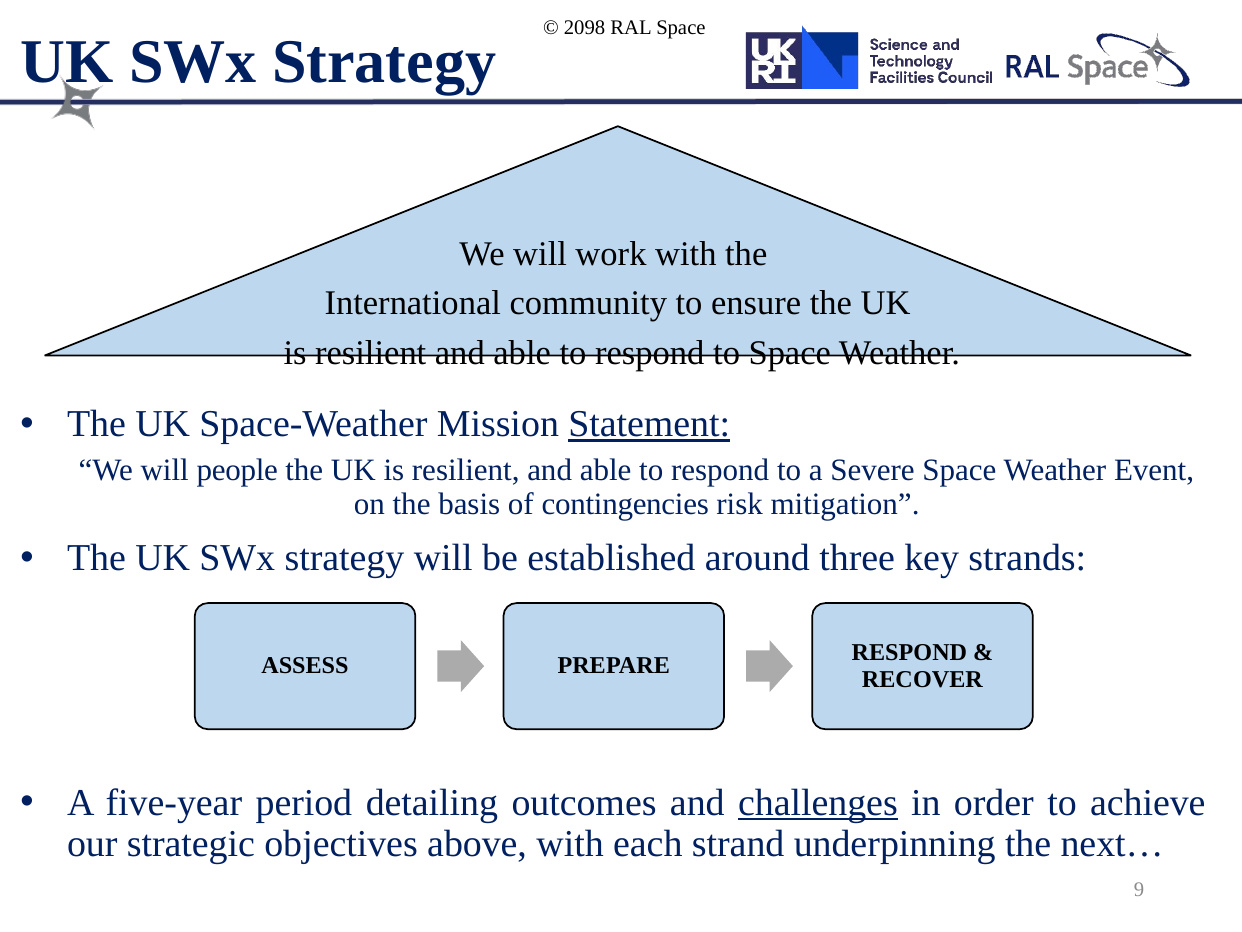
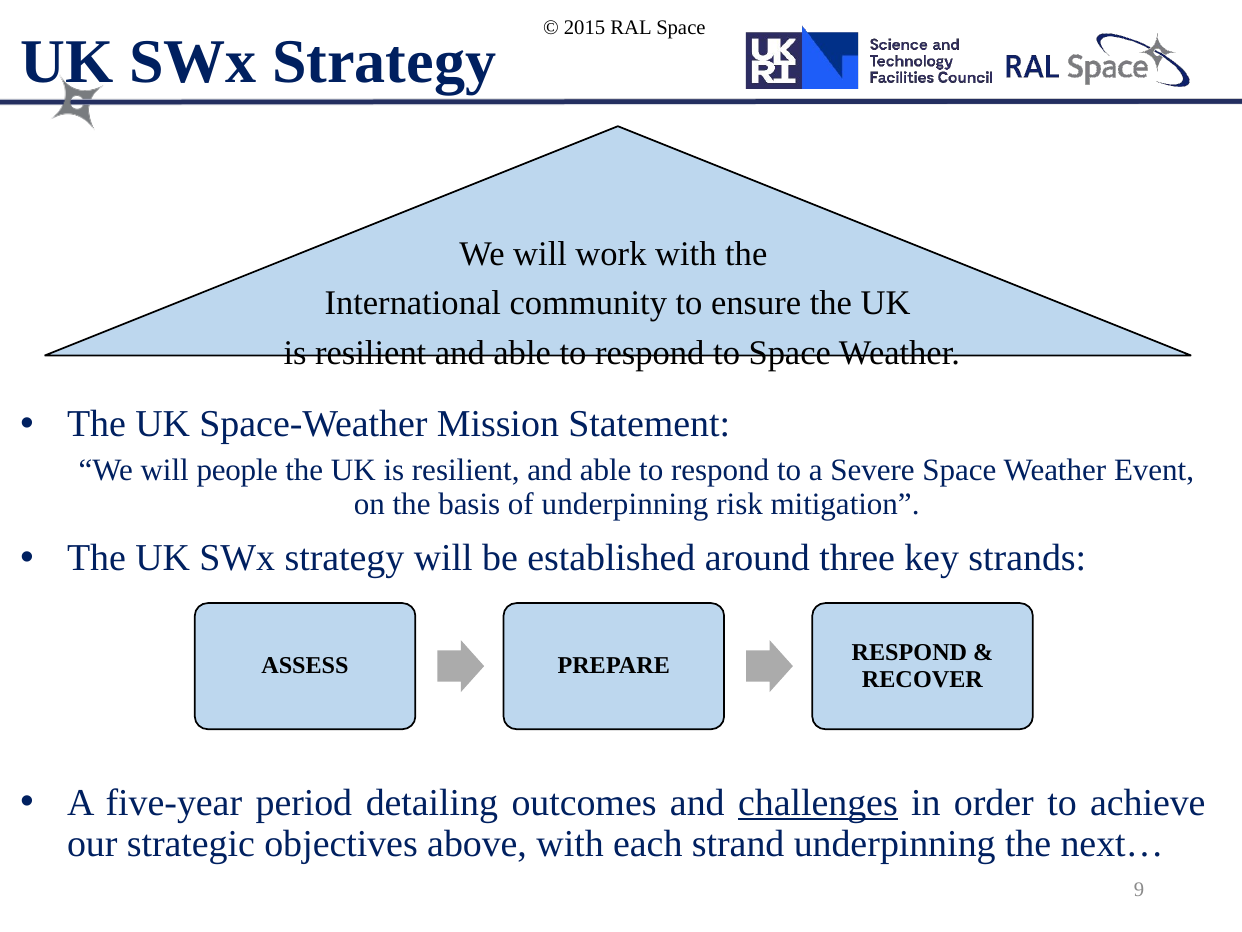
2098: 2098 -> 2015 (585, 27)
Statement underline: present -> none (649, 424)
of contingencies: contingencies -> underpinning (625, 504)
